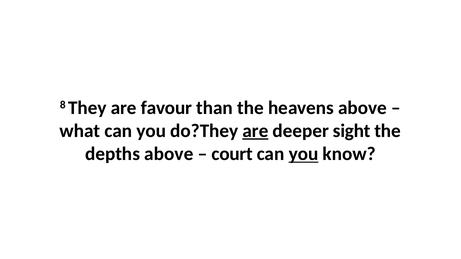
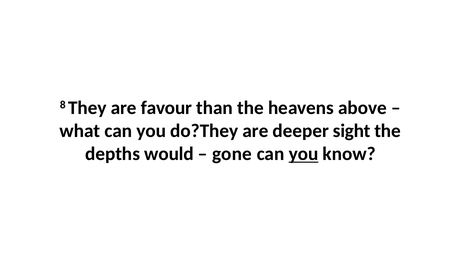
are underline: present -> none (255, 131)
depths above: above -> would (169, 154)
court: court -> gone (232, 154)
